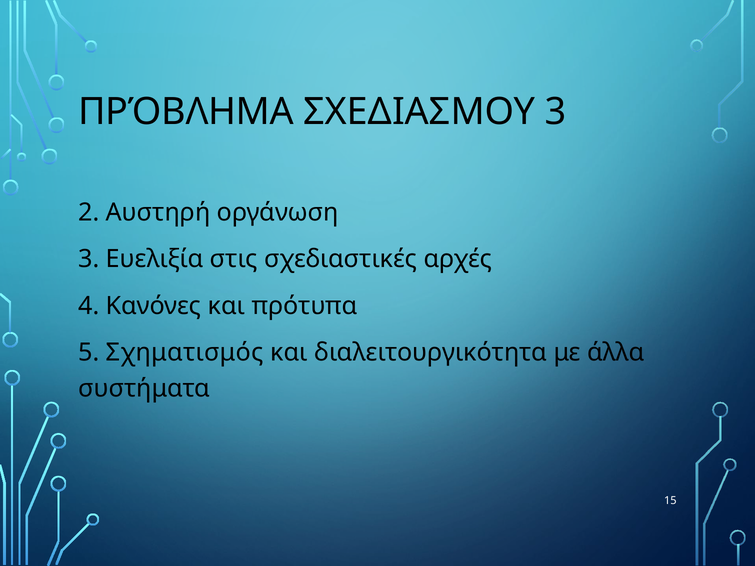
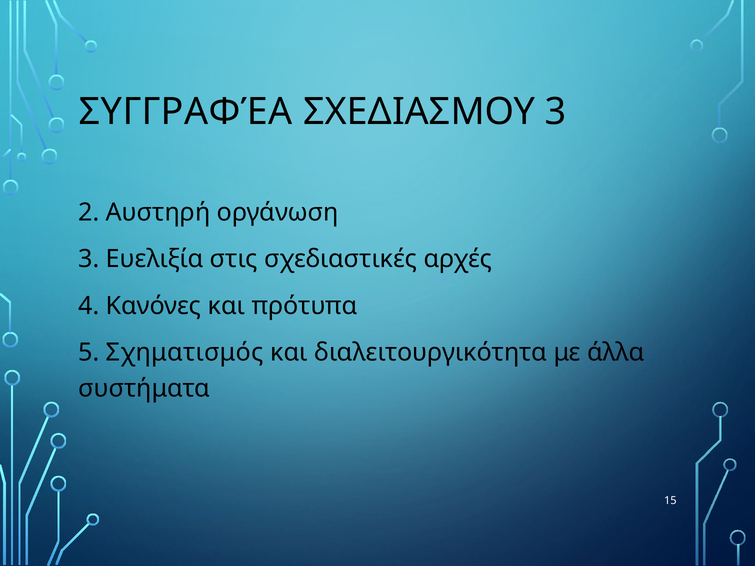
ΠΡΌΒΛΗΜΑ: ΠΡΌΒΛΗΜΑ -> ΣΥΓΓΡΑΦΈΑ (186, 112)
